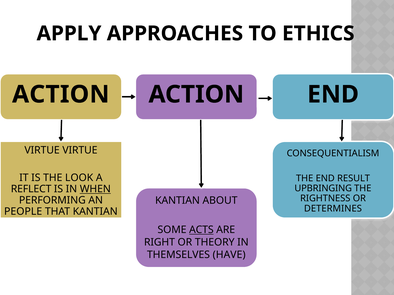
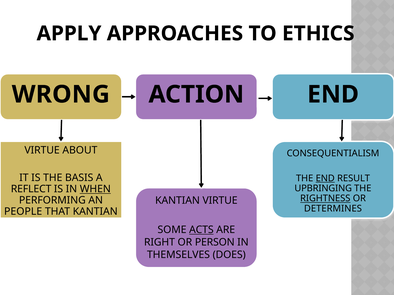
ACTION: ACTION -> WRONG (61, 95)
VIRTUE VIRTUE: VIRTUE -> ABOUT (80, 150)
LOOK: LOOK -> BASIS (79, 178)
END underline: none -> present (325, 179)
RIGHTNESS underline: none -> present (325, 199)
KANTIAN ABOUT: ABOUT -> VIRTUE (220, 201)
THEORY: THEORY -> PERSON (215, 243)
HAVE: HAVE -> DOES (229, 255)
